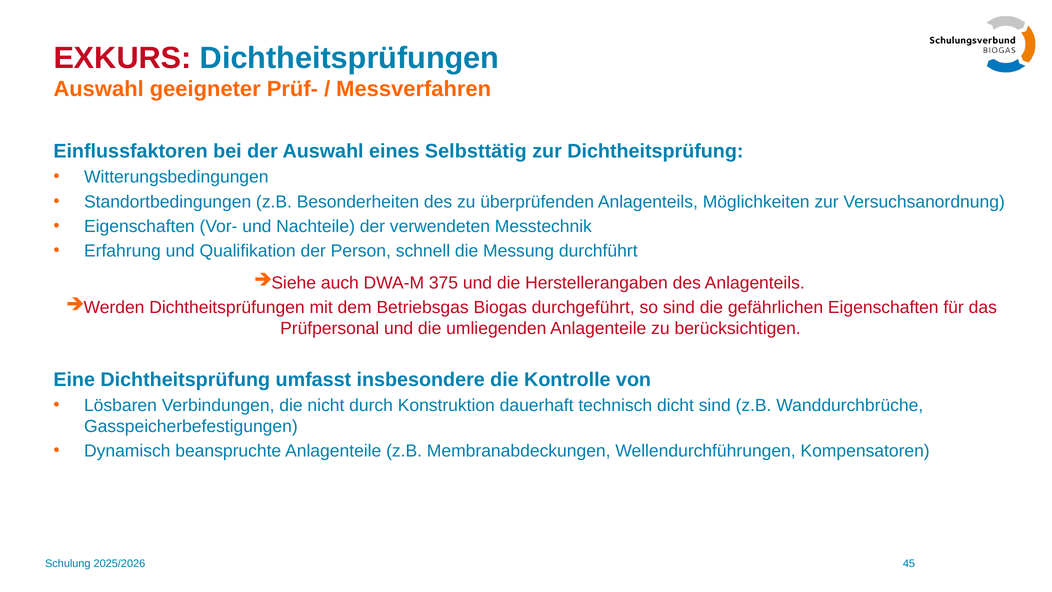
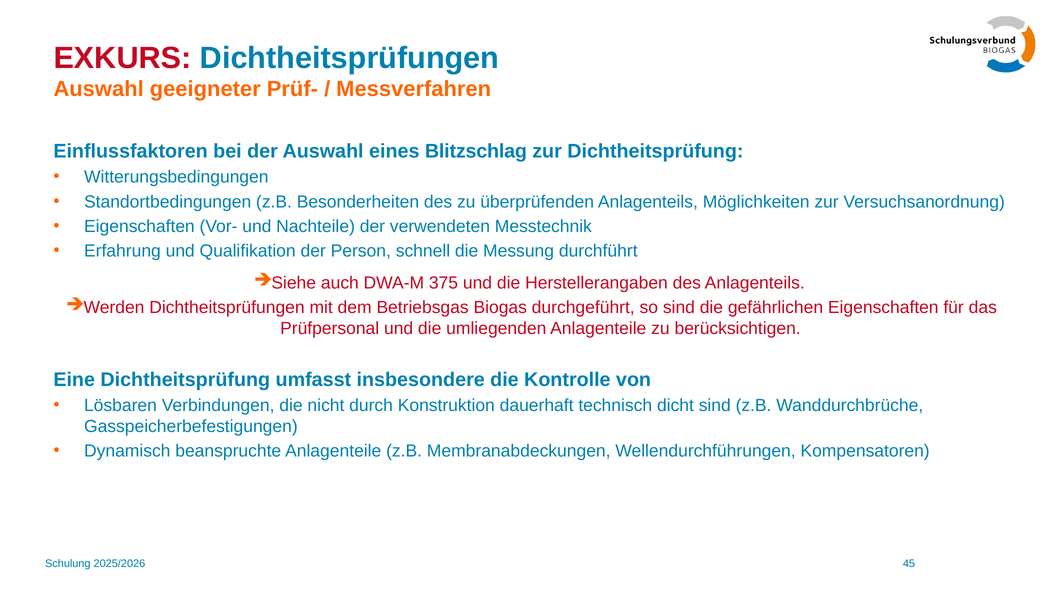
Selbsttätig: Selbsttätig -> Blitzschlag (476, 151)
